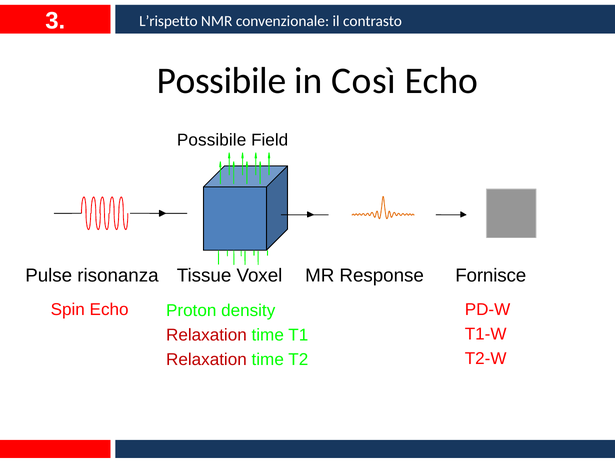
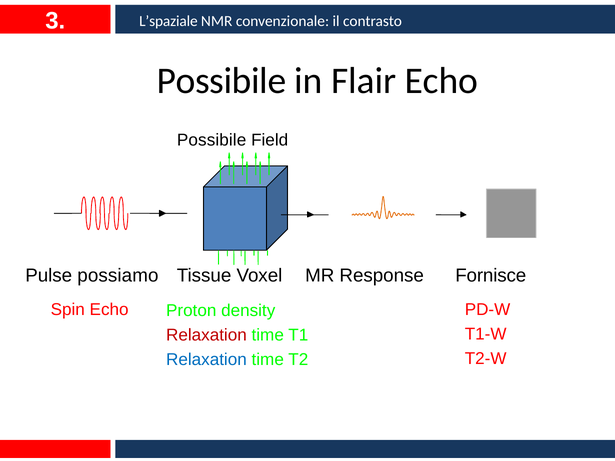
L’rispetto: L’rispetto -> L’spaziale (168, 21)
Così: Così -> Flair (364, 81)
risonanza: risonanza -> possiamo (118, 276)
Relaxation colour: red -> blue (206, 360)
